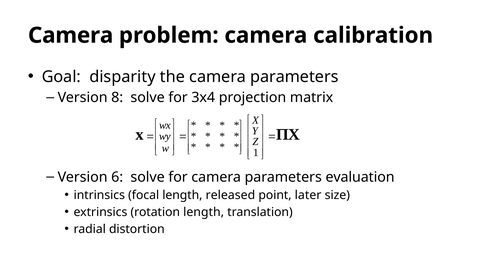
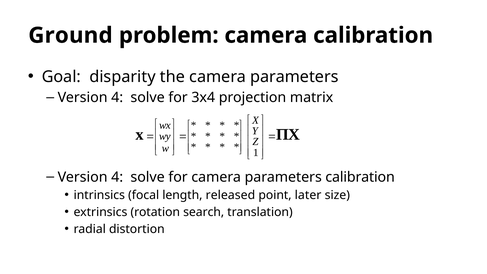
Camera: Camera -> Ground (70, 35)
8: 8 -> 4 (117, 98)
6: 6 -> 4 (117, 177)
parameters evaluation: evaluation -> calibration (360, 177)
rotation length: length -> search (204, 212)
